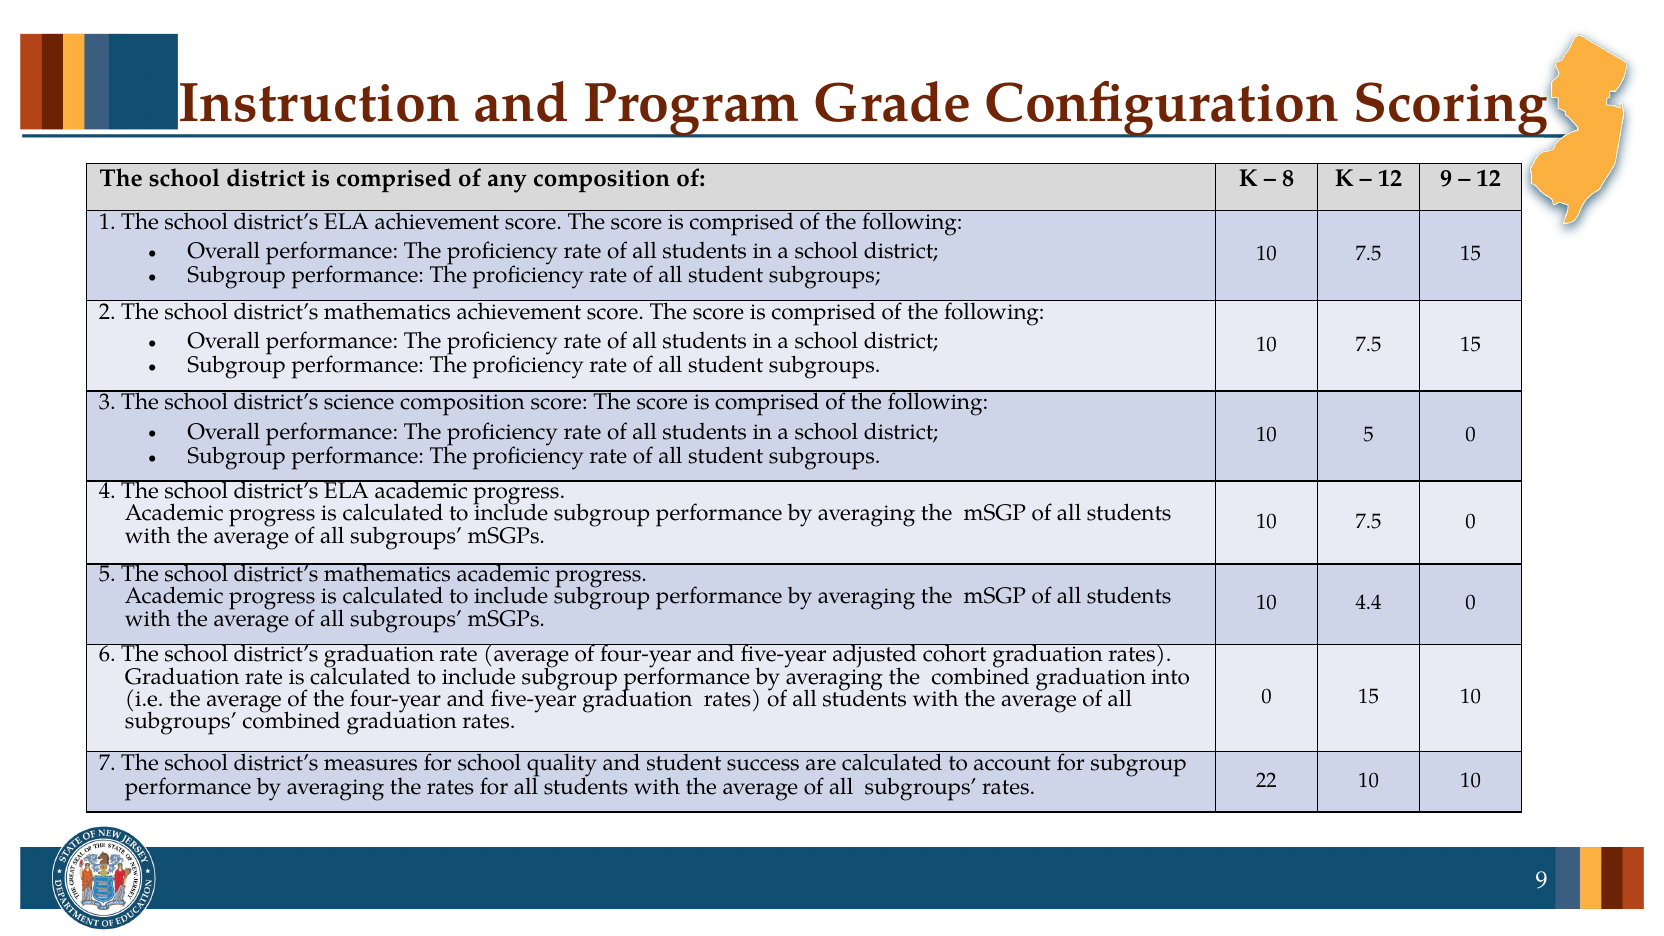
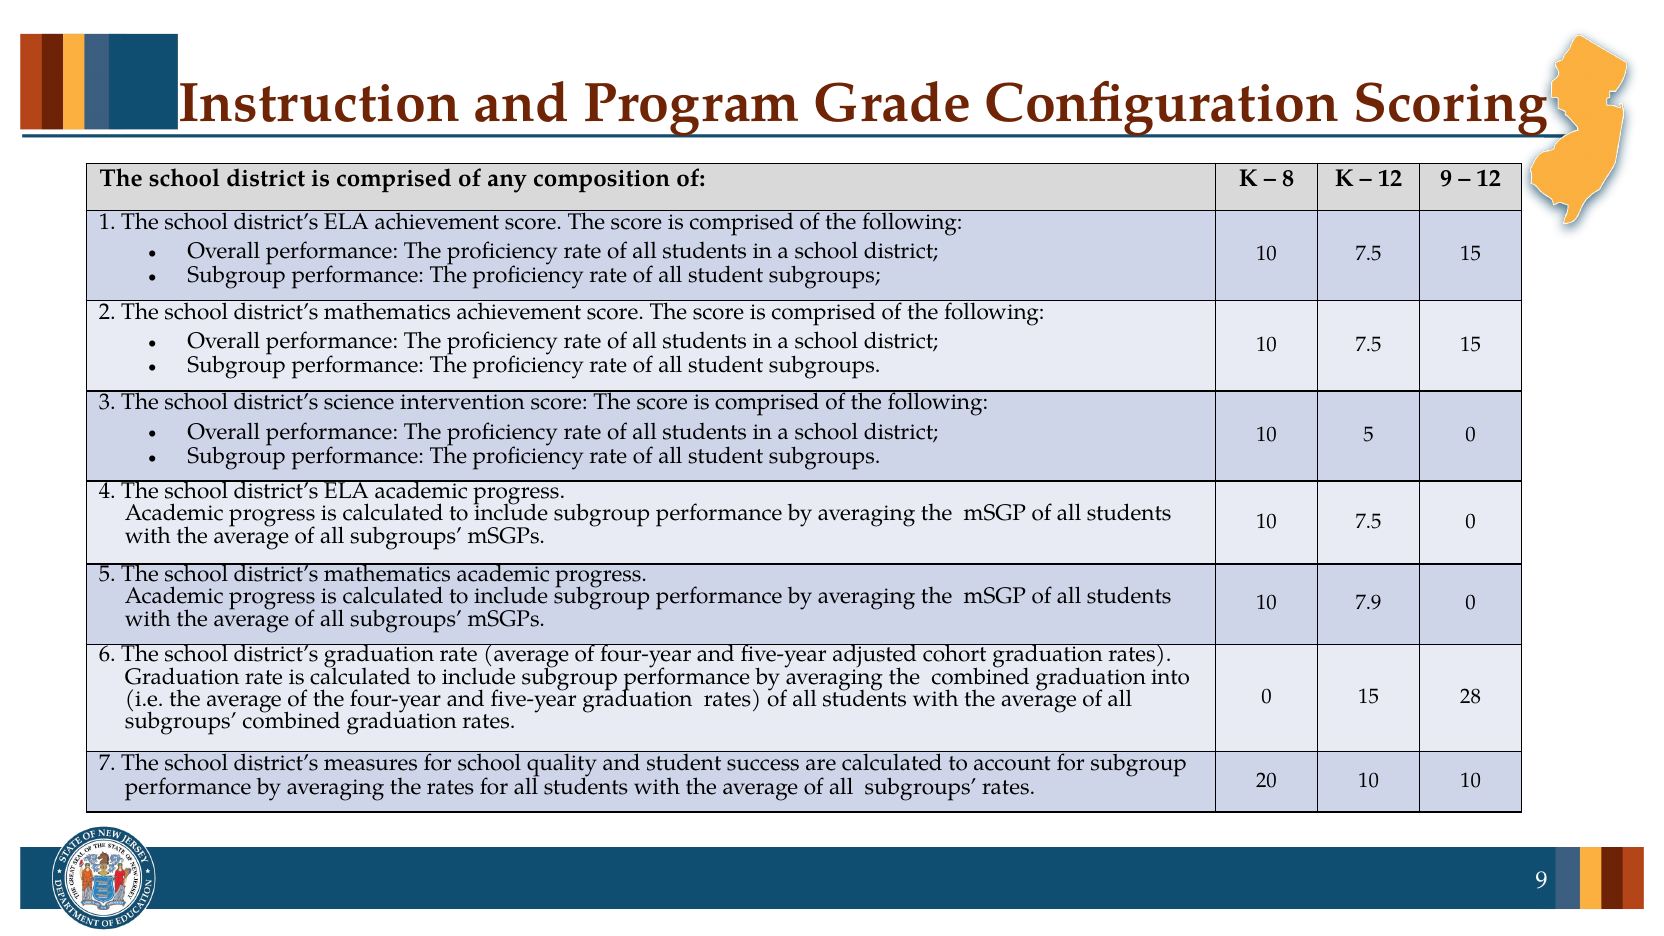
science composition: composition -> intervention (462, 402)
4.4: 4.4 -> 7.9 (1369, 603)
15 10: 10 -> 28 (1471, 697)
22: 22 -> 20 (1266, 780)
